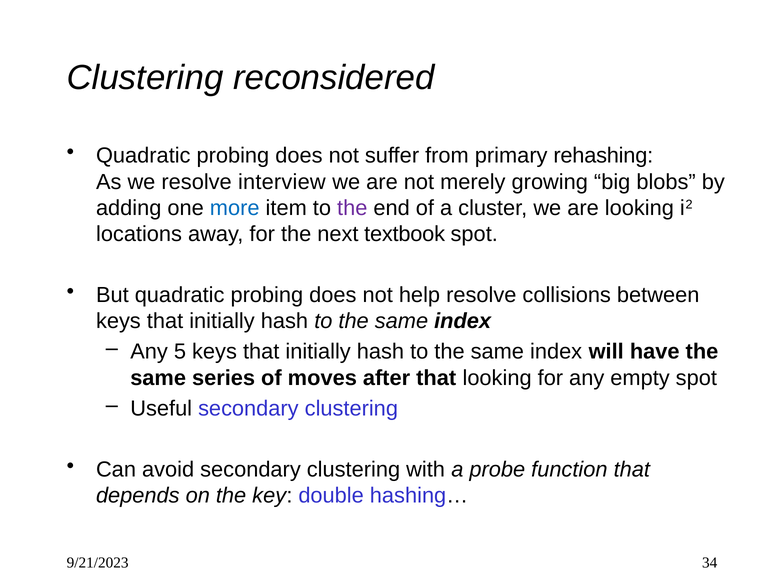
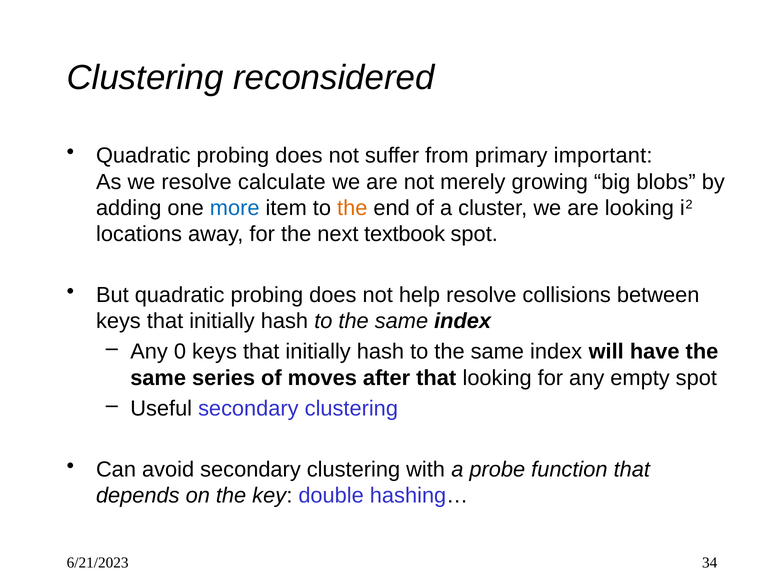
rehashing: rehashing -> important (603, 156)
interview: interview -> calculate (282, 182)
the colour: purple -> orange (352, 208)
5: 5 -> 0 (180, 352)
9/21/2023: 9/21/2023 -> 6/21/2023 (98, 563)
